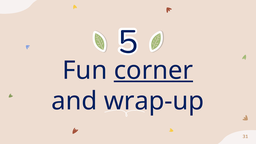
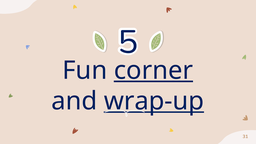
wrap-up underline: none -> present (154, 101)
